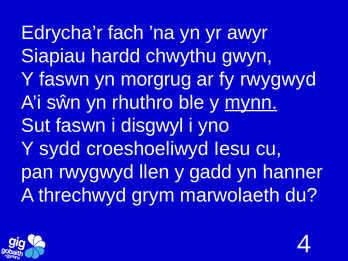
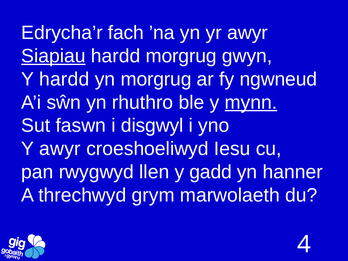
Siapiau underline: none -> present (53, 56)
hardd chwythu: chwythu -> morgrug (181, 56)
Y faswn: faswn -> hardd (64, 79)
fy rwygwyd: rwygwyd -> ngwneud (278, 79)
Y sydd: sydd -> awyr (60, 149)
